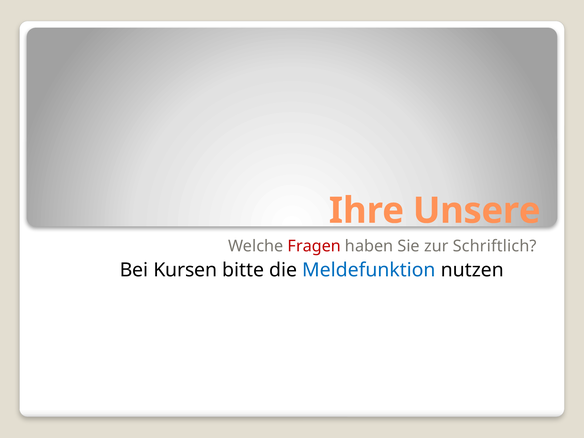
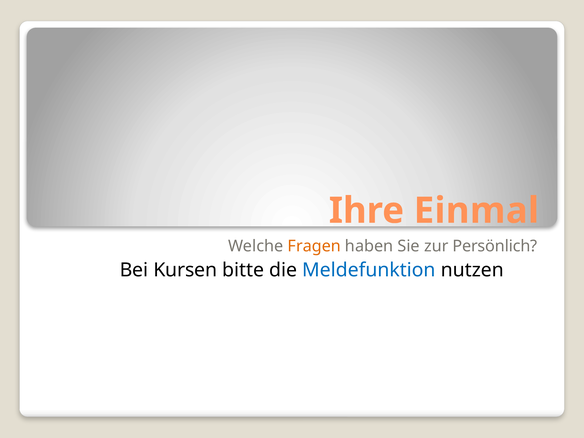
Unsere: Unsere -> Einmal (476, 211)
Fragen colour: red -> orange (314, 246)
Schriftlich: Schriftlich -> Persönlich (495, 246)
